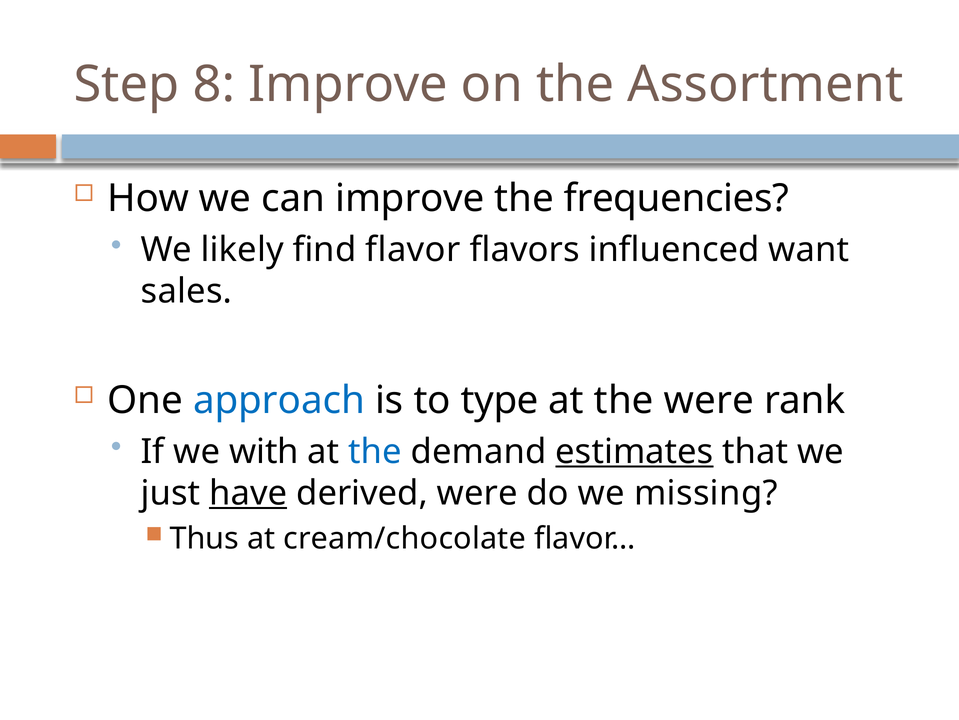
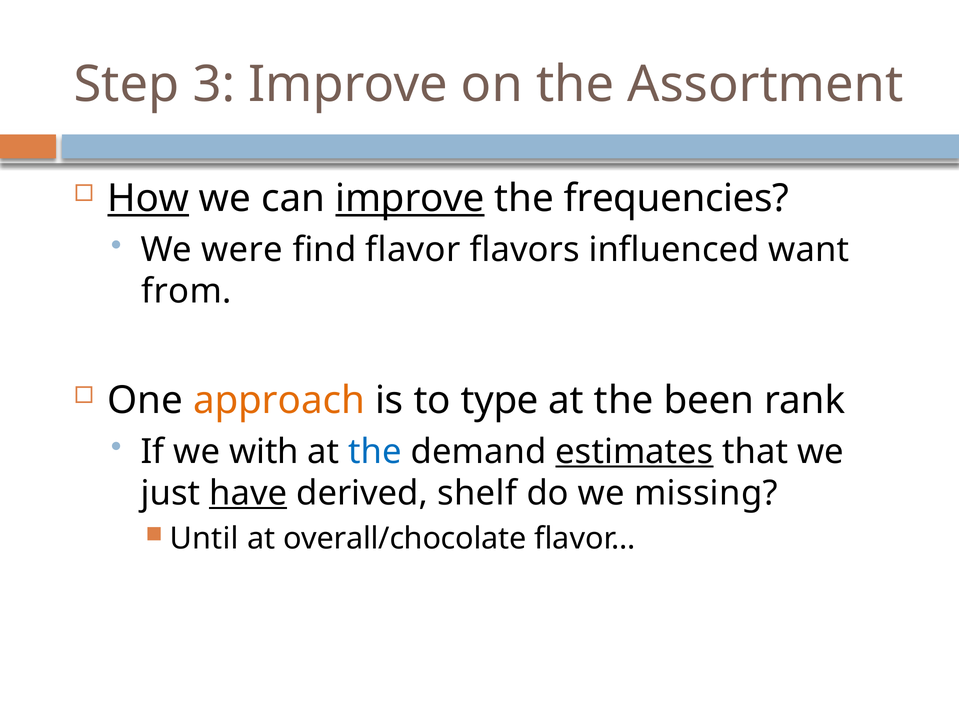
8: 8 -> 3 (214, 85)
How underline: none -> present (148, 198)
improve underline: none -> present (410, 198)
likely: likely -> were (242, 249)
sales: sales -> from (186, 291)
approach colour: blue -> orange (279, 400)
the were: were -> been (709, 400)
derived were: were -> shelf (477, 493)
Thus: Thus -> Until (204, 538)
cream/chocolate: cream/chocolate -> overall/chocolate (405, 538)
